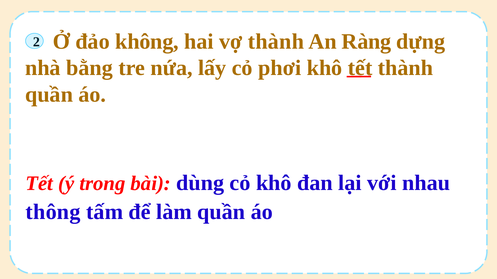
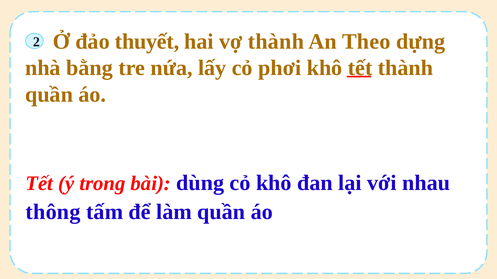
không: không -> thuyết (147, 42)
Ràng: Ràng -> Theo (366, 42)
